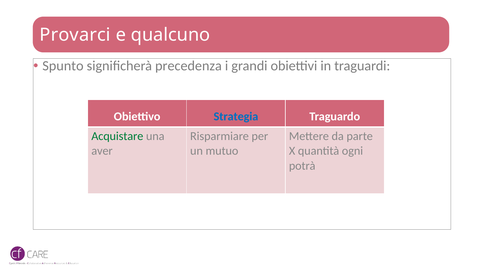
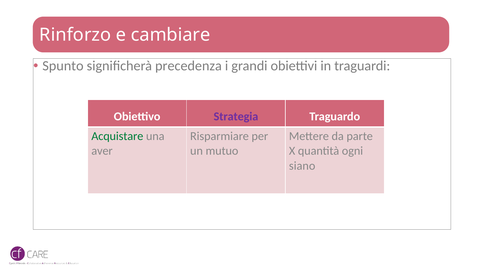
Provarci: Provarci -> Rinforzo (75, 35)
qualcuno: qualcuno -> cambiare (171, 35)
Strategia colour: blue -> purple (236, 117)
potrà: potrà -> siano (302, 166)
